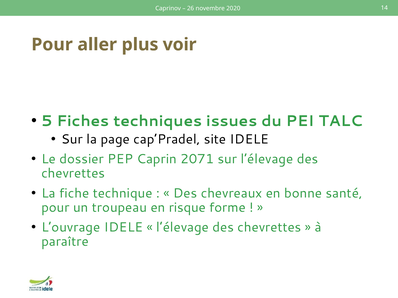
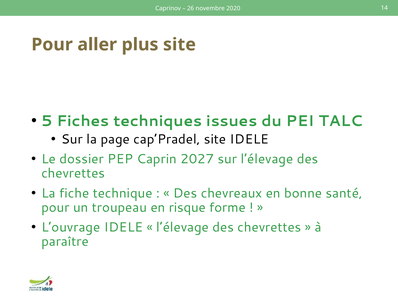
plus voir: voir -> site (179, 45)
2071: 2071 -> 2027 (197, 159)
